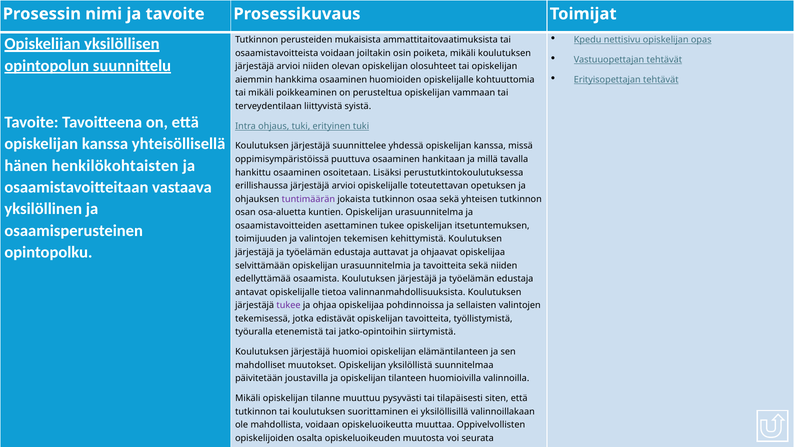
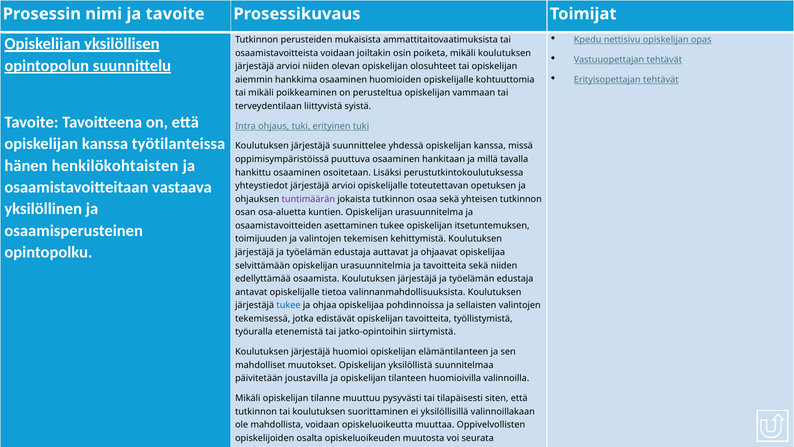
yhteisöllisellä: yhteisöllisellä -> työtilanteissa (179, 144)
erillishaussa: erillishaussa -> yhteystiedot (262, 186)
tukee colour: purple -> blue (289, 305)
